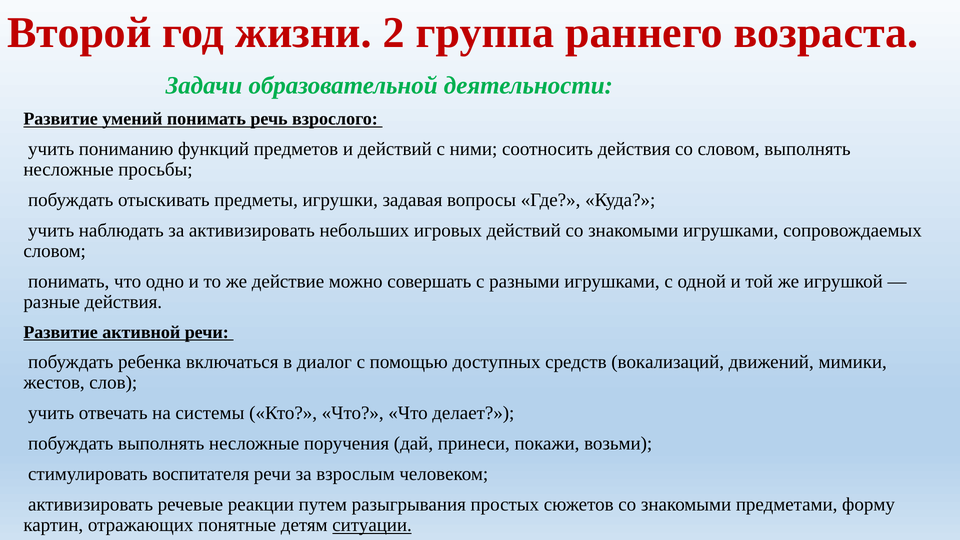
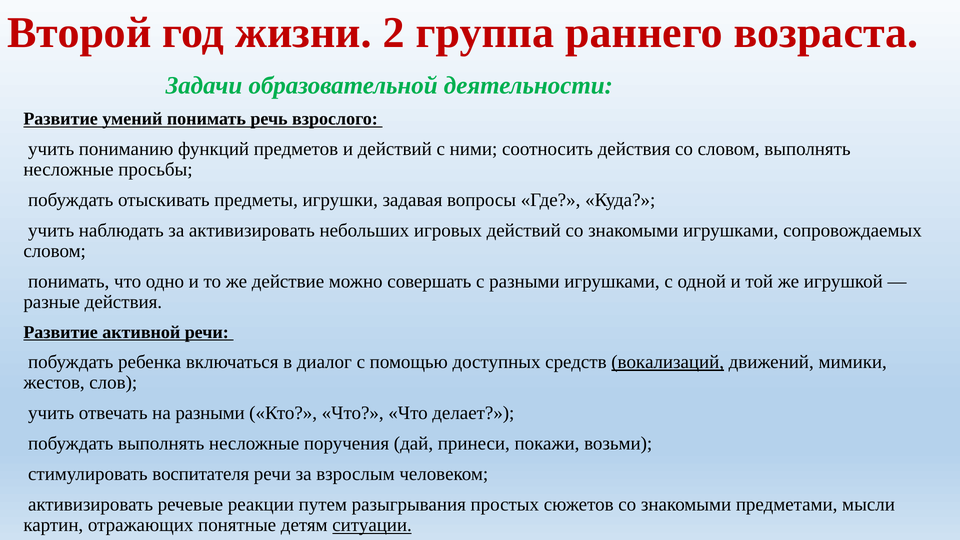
вокализаций underline: none -> present (668, 362)
на системы: системы -> разными (210, 413)
форму: форму -> мысли (869, 505)
